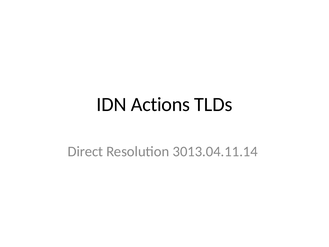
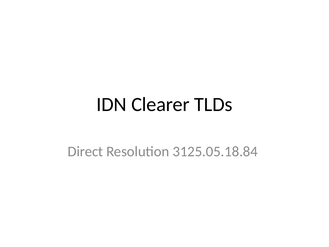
Actions: Actions -> Clearer (160, 105)
3013.04.11.14: 3013.04.11.14 -> 3125.05.18.84 (215, 151)
